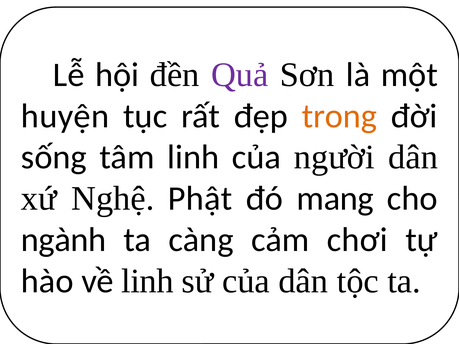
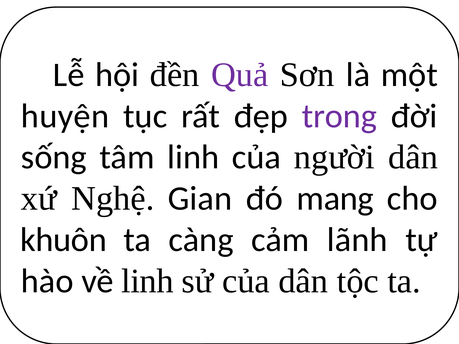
trong colour: orange -> purple (339, 116)
Phật: Phật -> Gian (200, 199)
ngành: ngành -> khuôn (64, 240)
chơi: chơi -> lãnh (357, 240)
